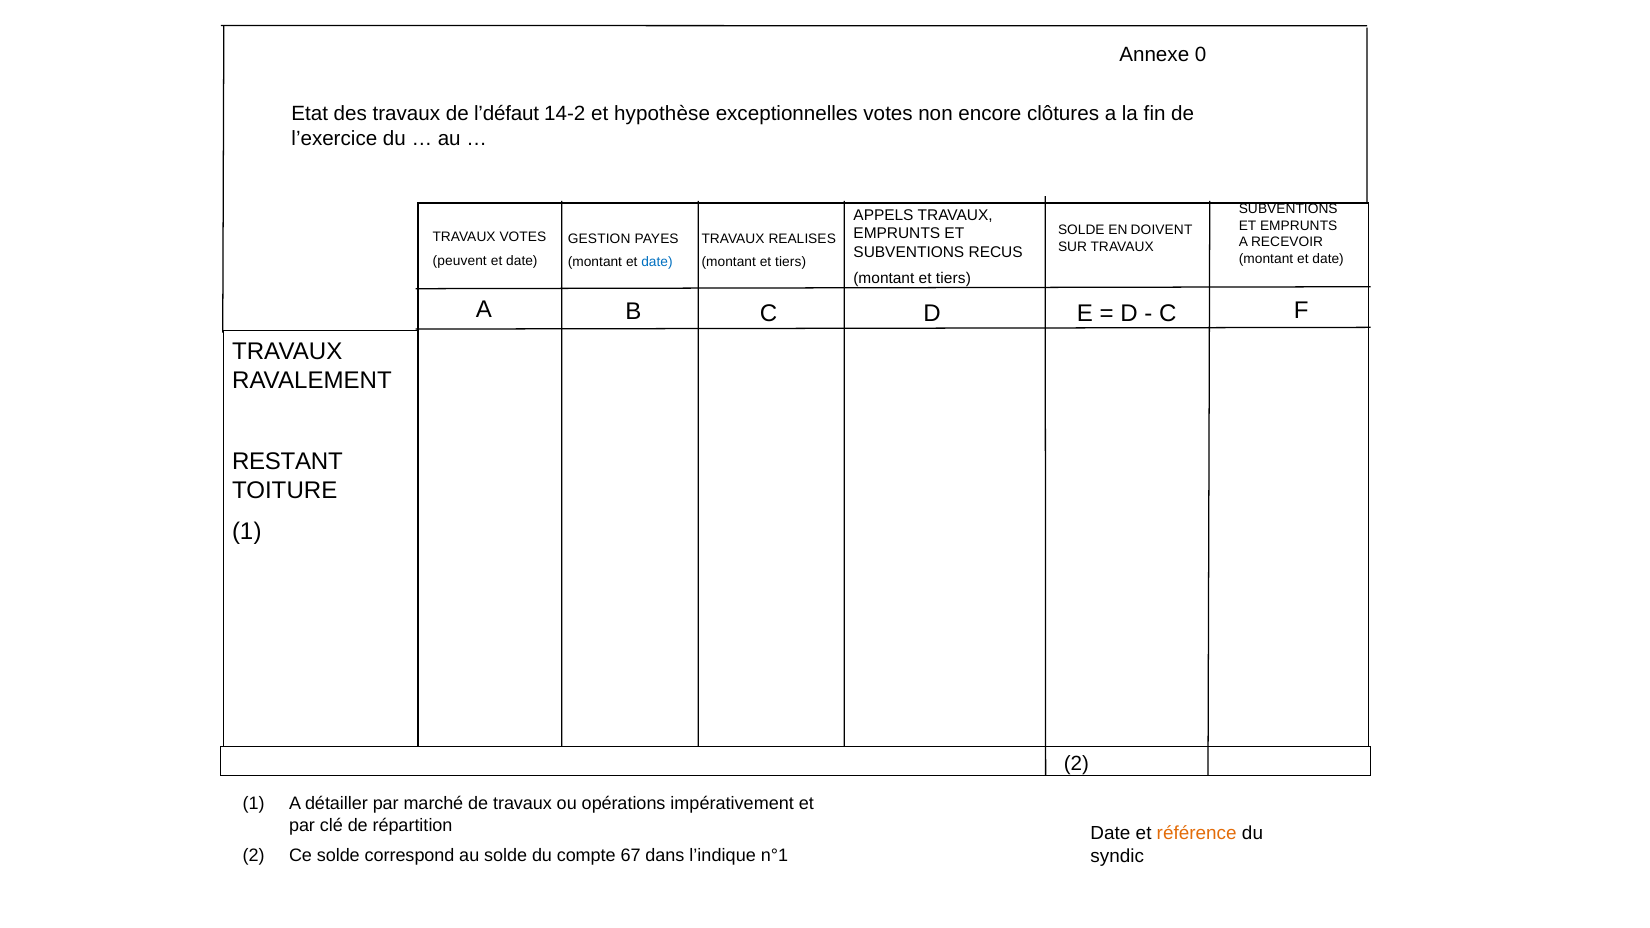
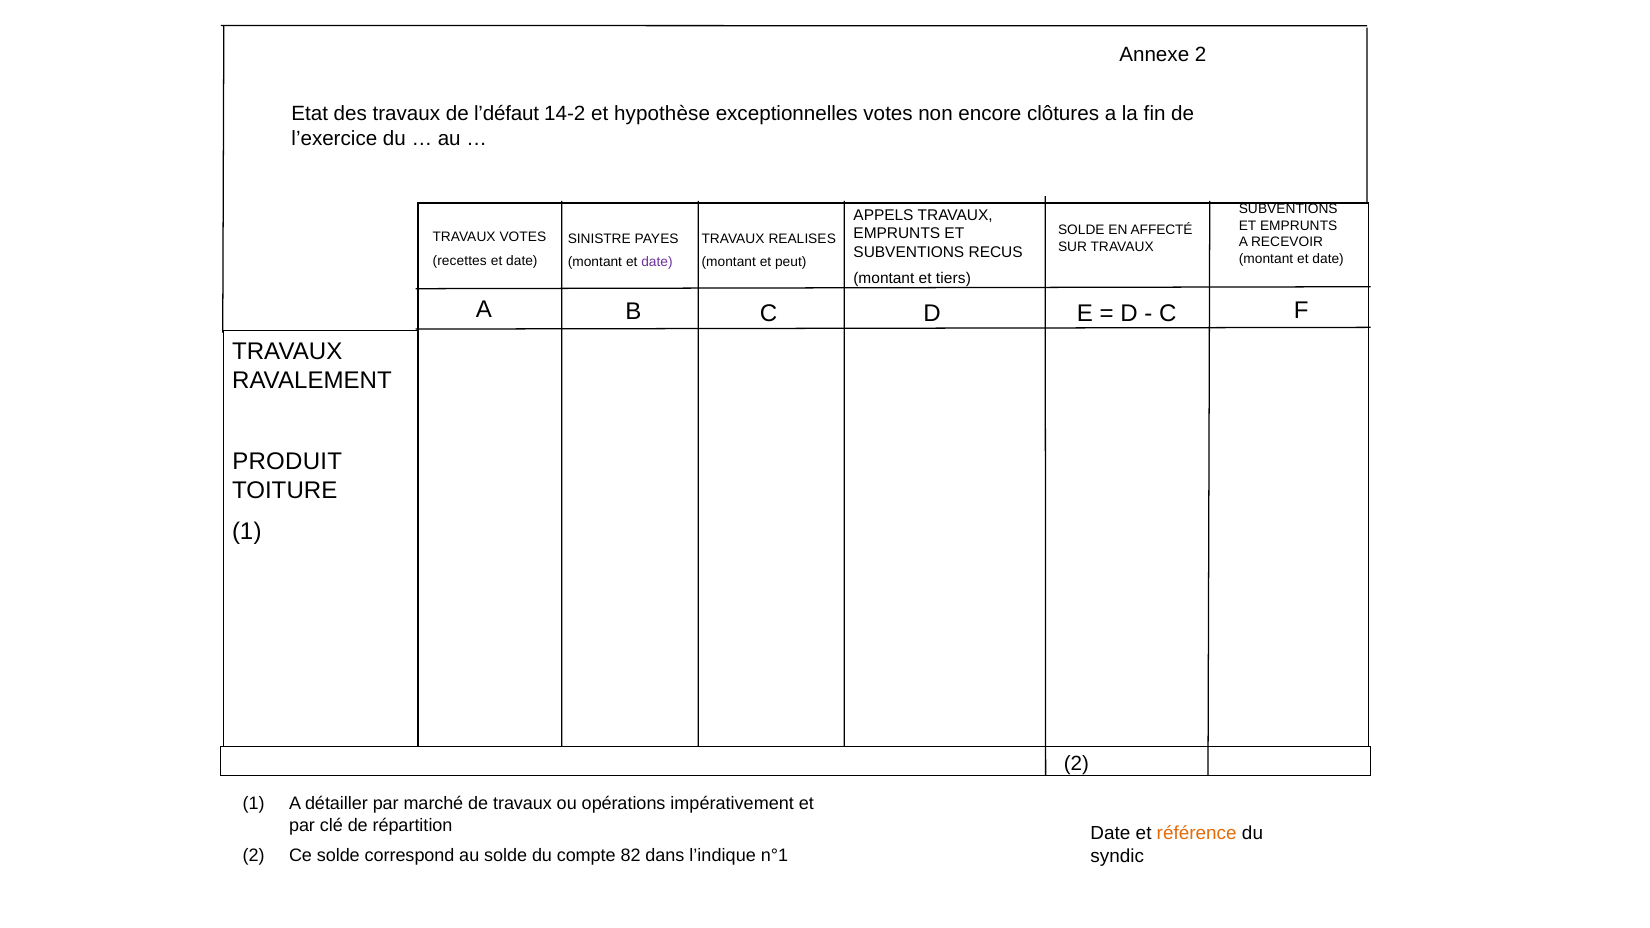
Annexe 0: 0 -> 2 (1201, 55)
DOIVENT: DOIVENT -> AFFECTÉ (1162, 230)
GESTION: GESTION -> SINISTRE (599, 239)
peuvent: peuvent -> recettes (460, 261)
date colour: blue -> purple (657, 262)
tiers: tiers -> peut (791, 262)
RESTANT: RESTANT -> PRODUIT (287, 462)
67: 67 -> 82 (631, 856)
